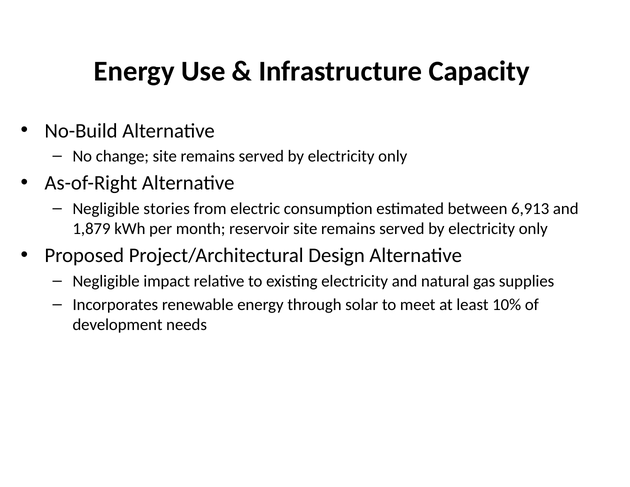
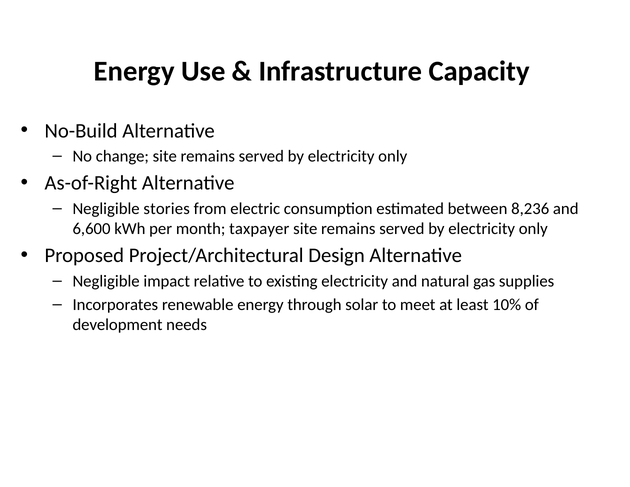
6,913: 6,913 -> 8,236 (530, 209)
1,879: 1,879 -> 6,600 (92, 229)
reservoir: reservoir -> taxpayer (259, 229)
